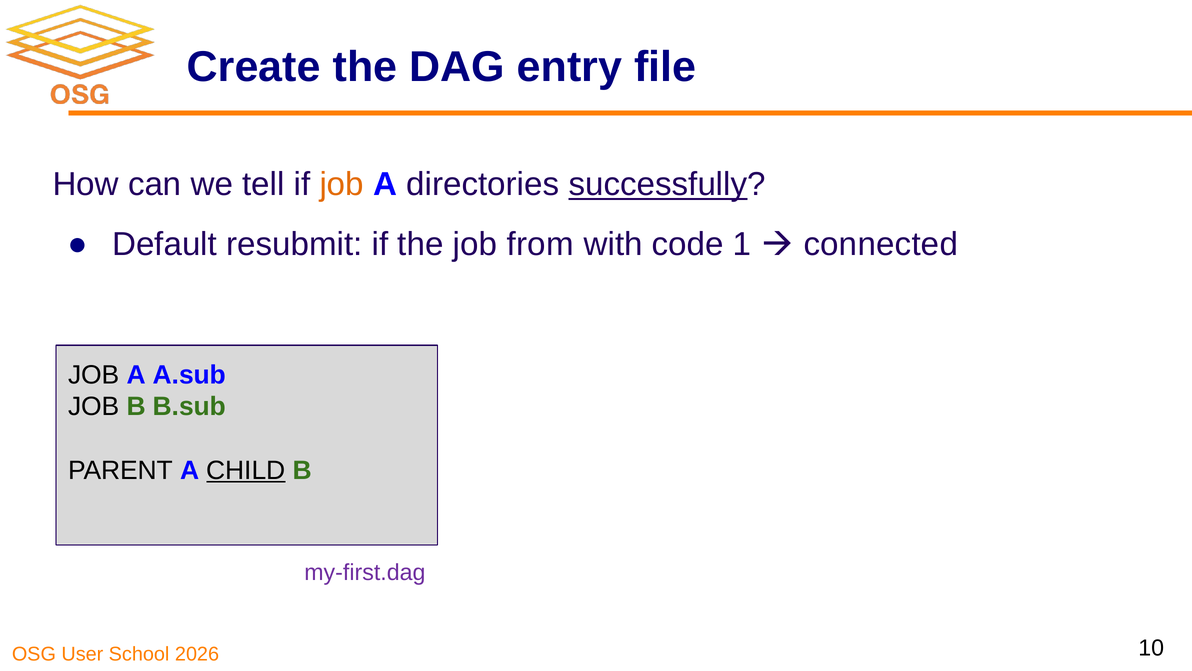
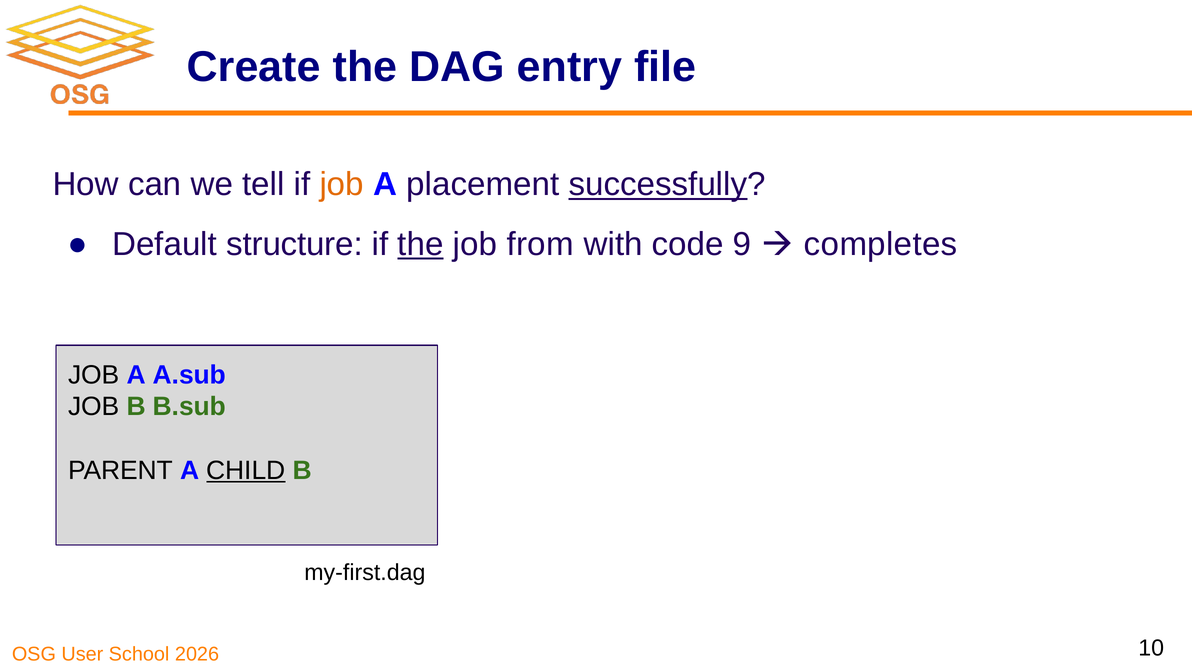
directories: directories -> placement (483, 184)
resubmit: resubmit -> structure (295, 244)
the underline: none -> present (421, 244)
1: 1 -> 9 (742, 244)
connected: connected -> completes (881, 244)
my-first.dag colour: purple -> black (365, 572)
